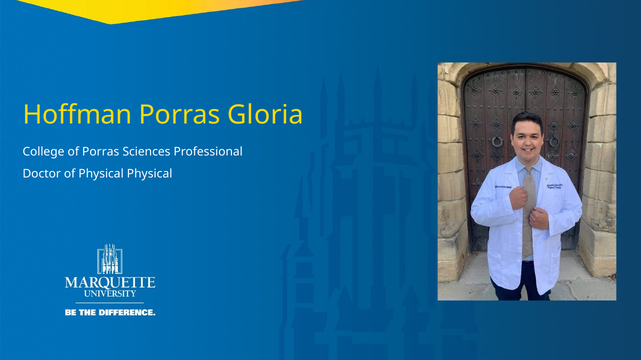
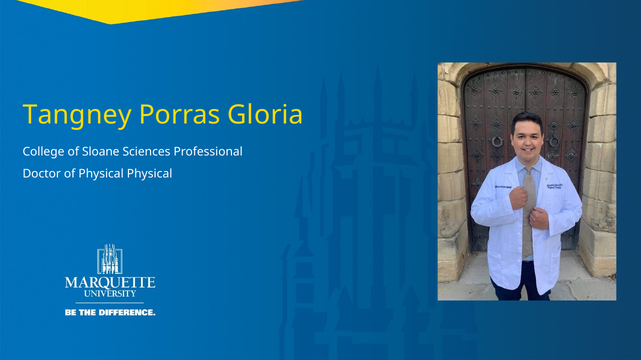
Hoffman: Hoffman -> Tangney (77, 115)
of Porras: Porras -> Sloane (101, 152)
